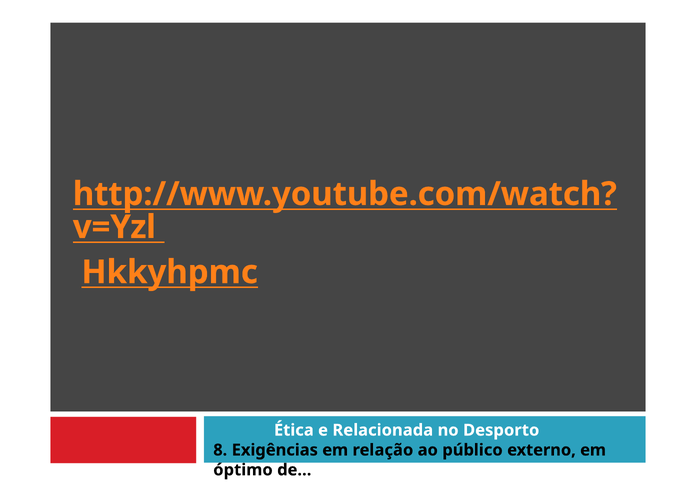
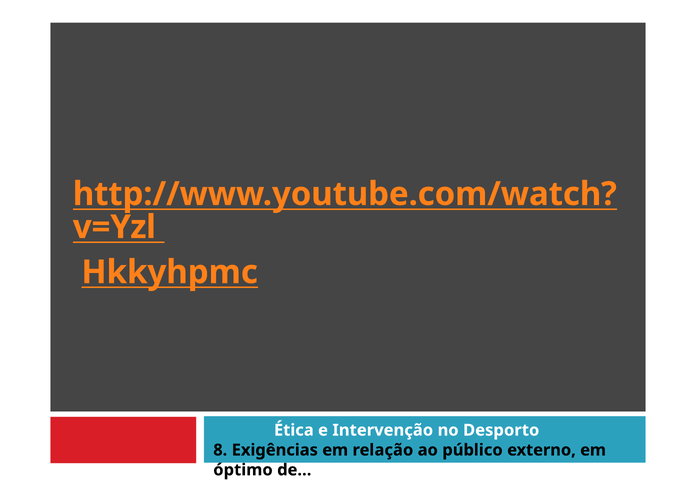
Relacionada: Relacionada -> Intervenção (383, 430)
